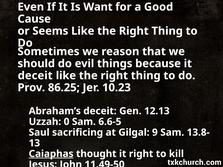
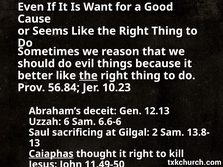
deceit: deceit -> better (35, 76)
the underline: none -> present (88, 76)
86.25: 86.25 -> 56.84 (64, 88)
0: 0 -> 6 (67, 122)
6.6-5: 6.6-5 -> 6.6-6 (110, 122)
9: 9 -> 2 (155, 133)
